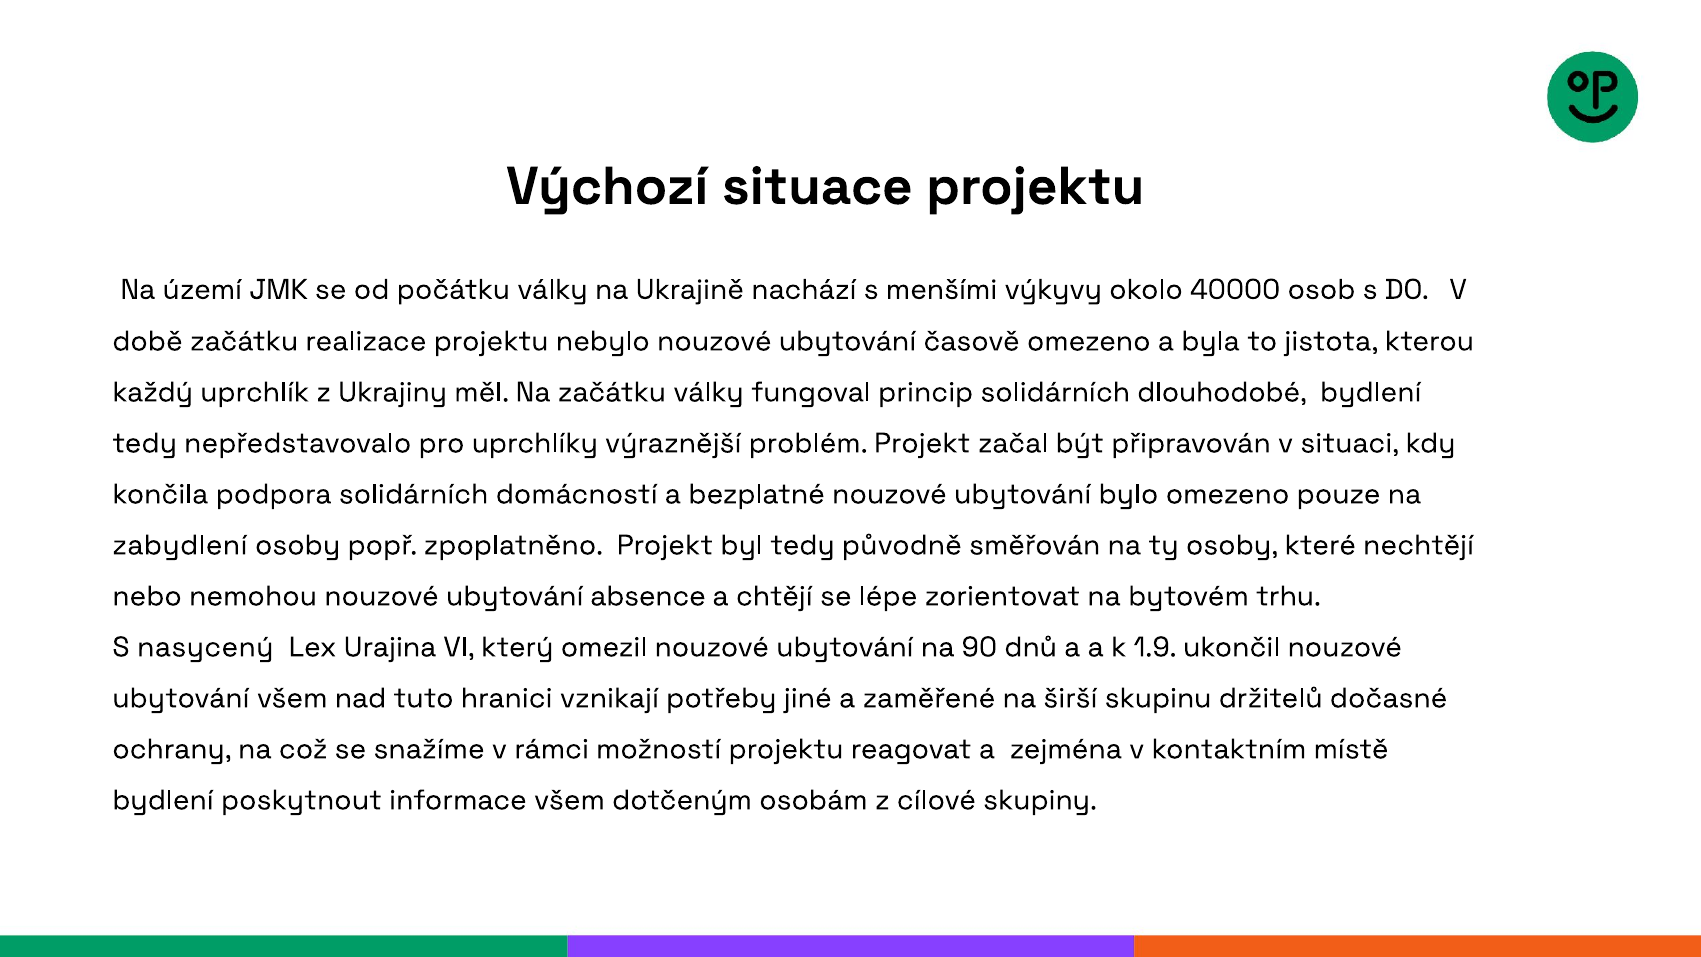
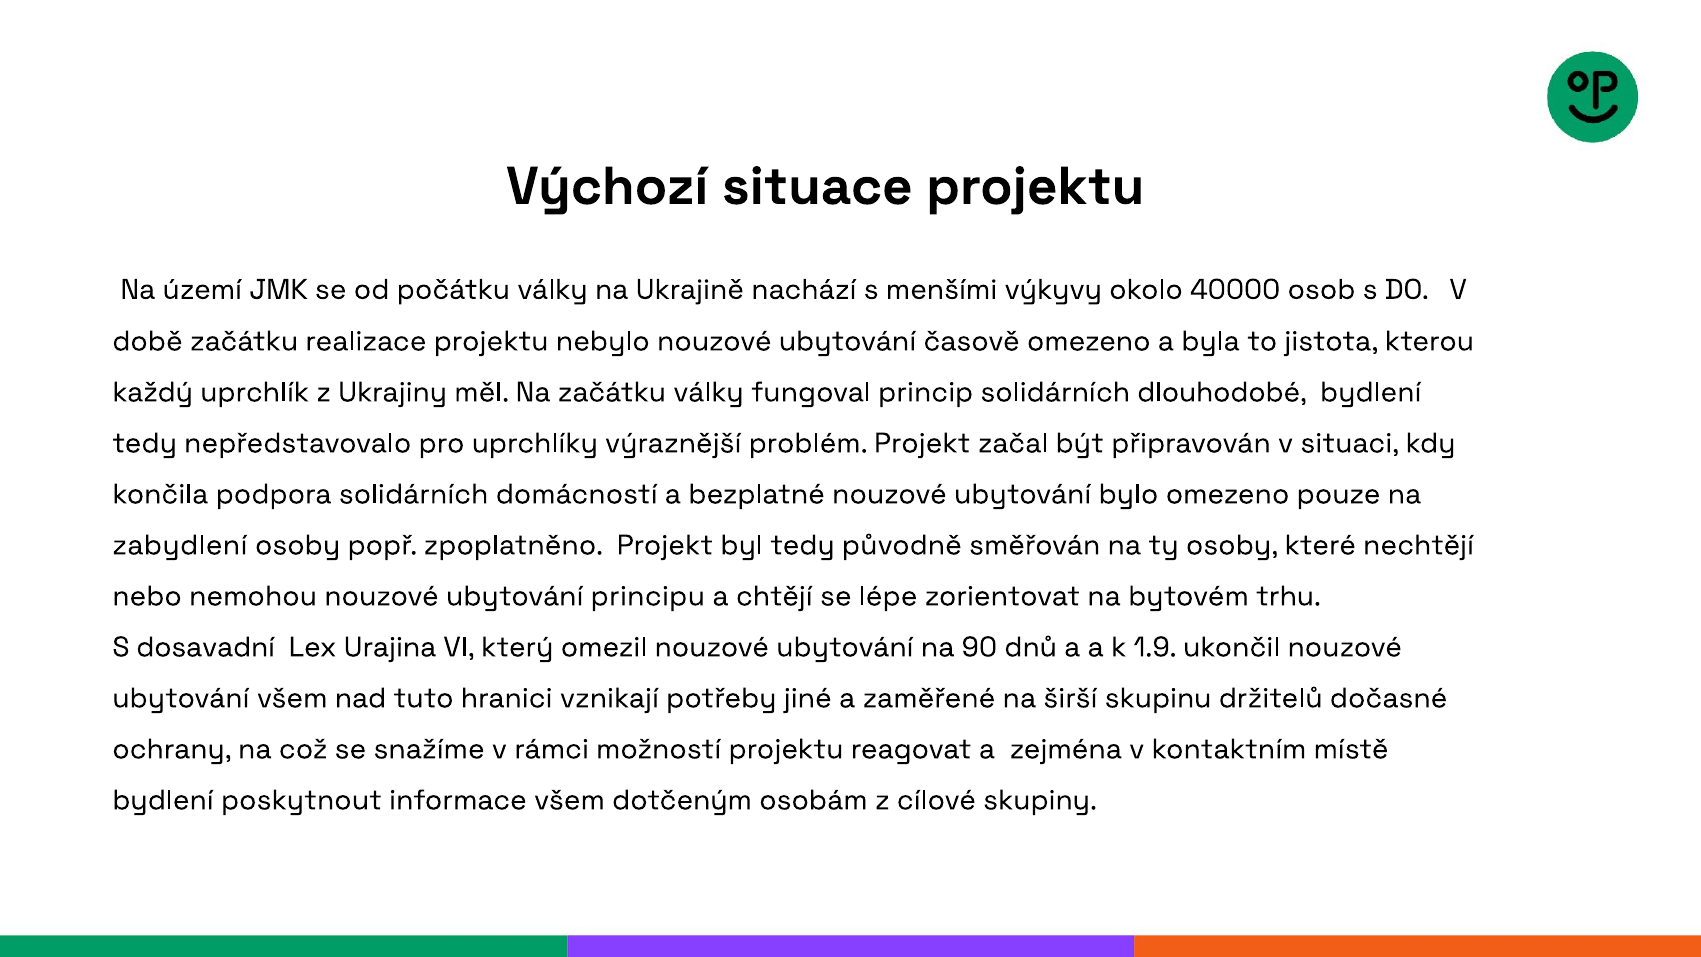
absence: absence -> principu (648, 596)
nasycený: nasycený -> dosavadní (206, 647)
